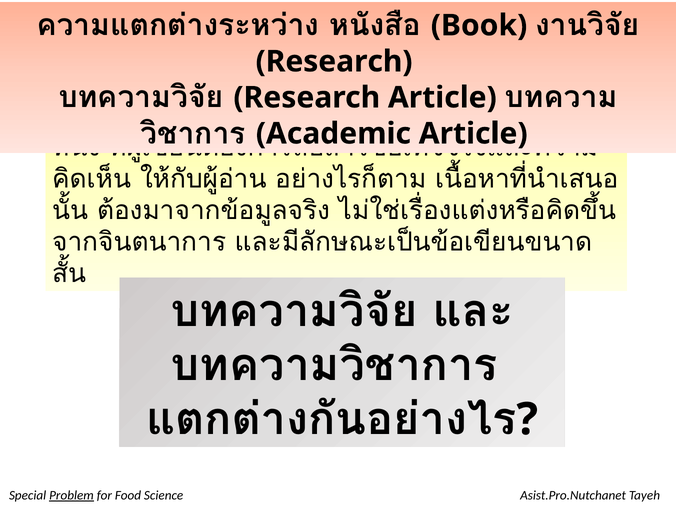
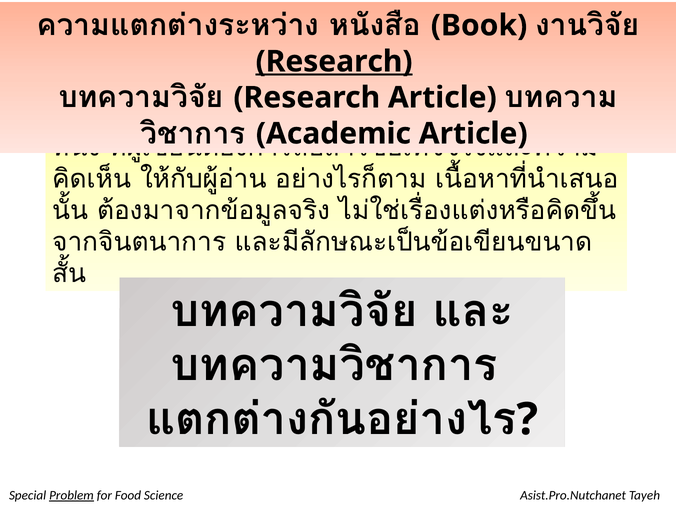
Research underline: none -> present (334, 61)
